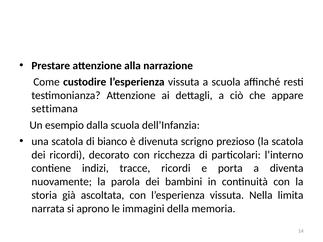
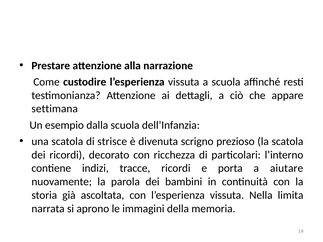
bianco: bianco -> strisce (112, 142)
diventa: diventa -> aiutare (287, 168)
